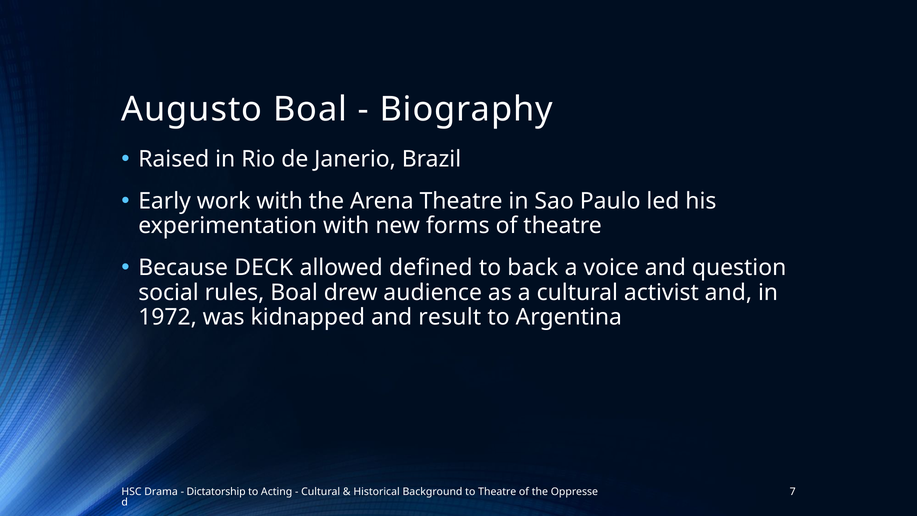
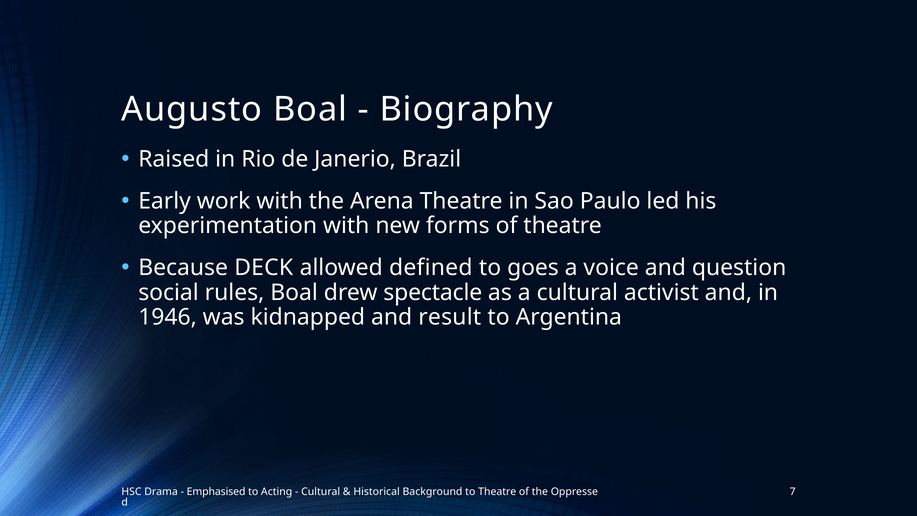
back: back -> goes (533, 268)
audience: audience -> spectacle (433, 292)
1972: 1972 -> 1946 (168, 317)
Dictatorship: Dictatorship -> Emphasised (216, 492)
